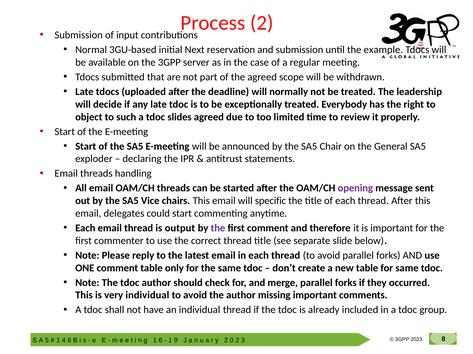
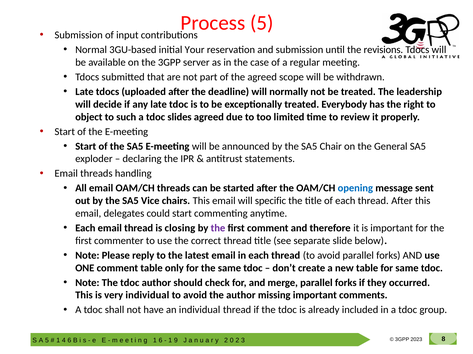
Process 2: 2 -> 5 (262, 23)
Next: Next -> Your (195, 50)
example: example -> revisions (383, 50)
opening colour: purple -> blue (355, 189)
output: output -> closing (180, 229)
